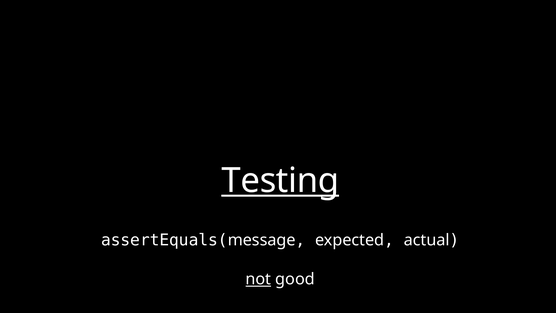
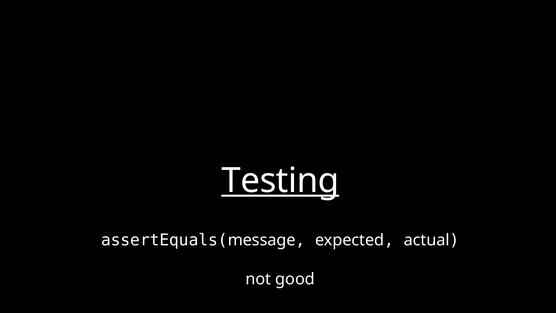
not underline: present -> none (258, 279)
